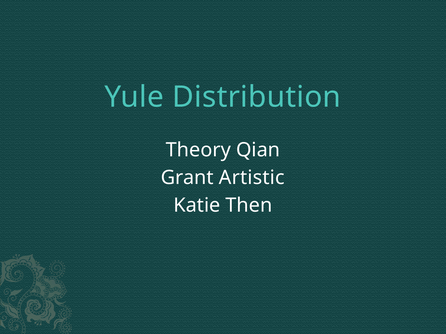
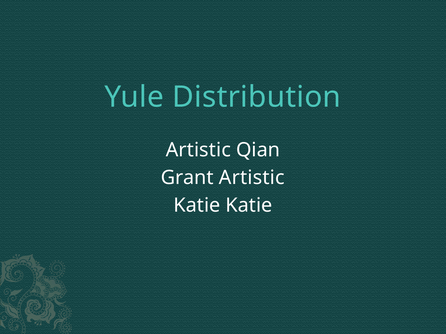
Theory: Theory -> Artistic (198, 150)
Katie Then: Then -> Katie (249, 206)
